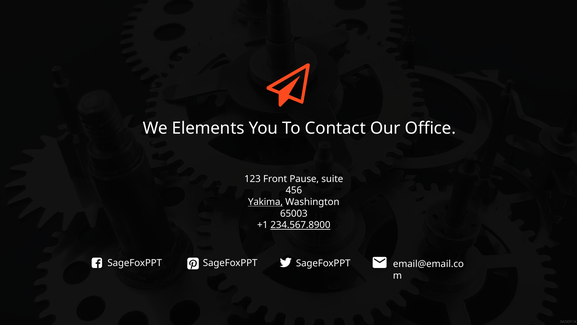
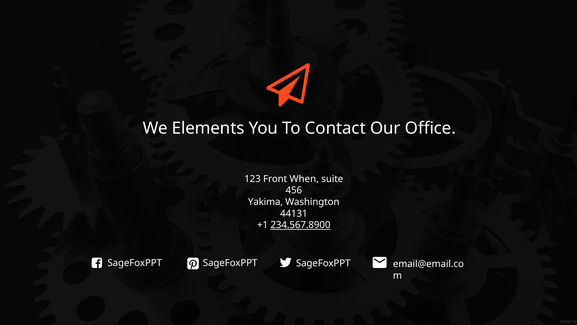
Pause: Pause -> When (304, 179)
Yakima underline: present -> none (266, 202)
65003: 65003 -> 44131 (294, 213)
